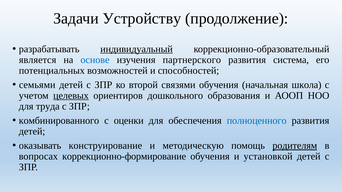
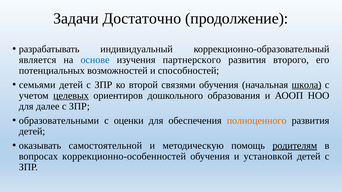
Устройству: Устройству -> Достаточно (142, 18)
индивидуальный underline: present -> none (137, 49)
система: система -> второго (291, 60)
школа underline: none -> present (307, 85)
труда: труда -> далее (48, 106)
комбинированного: комбинированного -> образовательными (59, 121)
полноценного colour: blue -> orange (257, 121)
конструирование: конструирование -> самостоятельной (105, 146)
коррекционно-формирование: коррекционно-формирование -> коррекционно-особенностей (124, 157)
